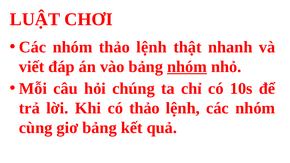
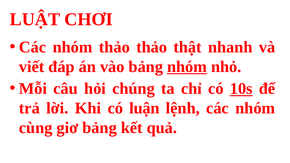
nhóm thảo lệnh: lệnh -> thảo (152, 47)
10s underline: none -> present (241, 89)
có thảo: thảo -> luận (144, 108)
